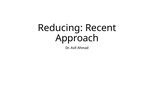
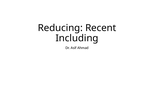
Approach: Approach -> Including (77, 38)
